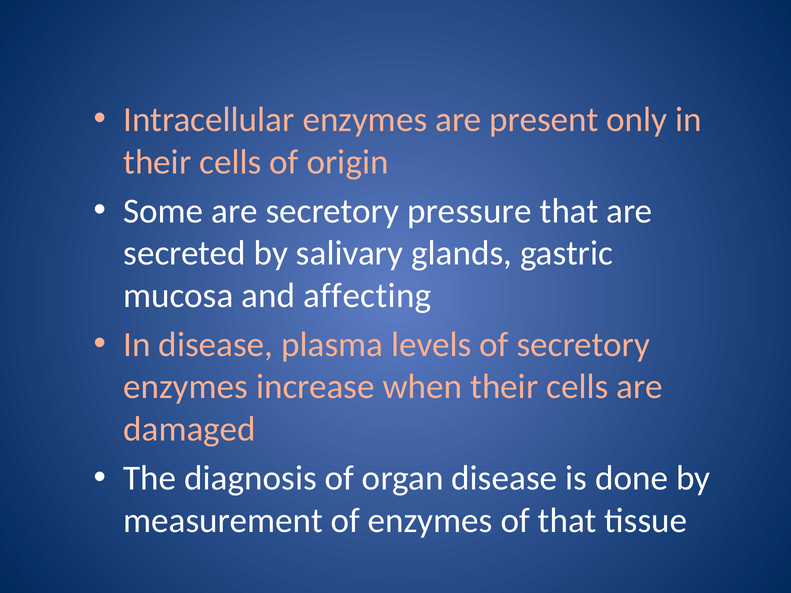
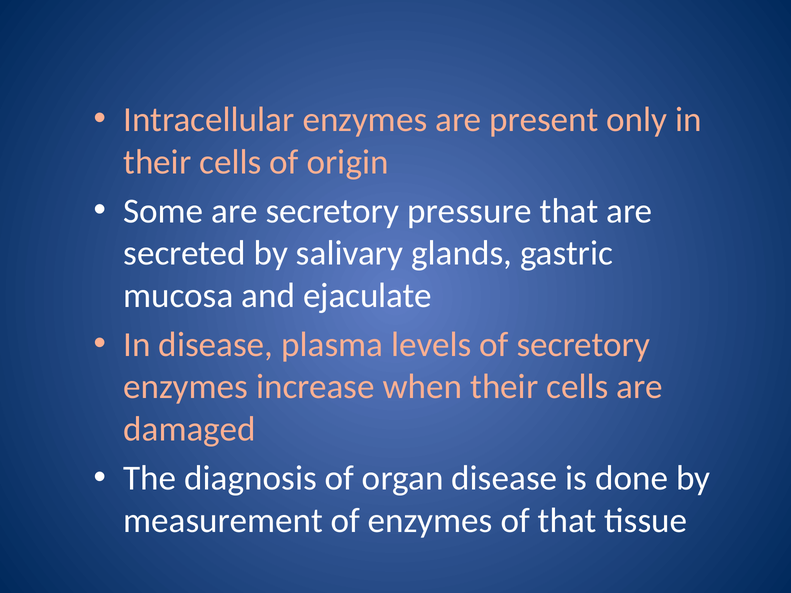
affecting: affecting -> ejaculate (368, 296)
